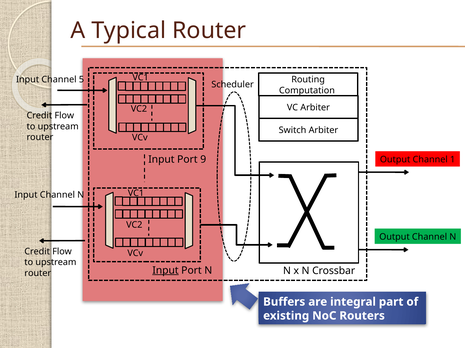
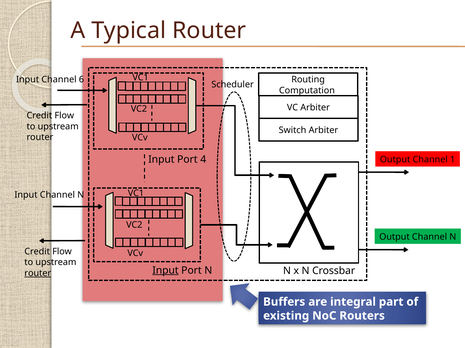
5: 5 -> 6 (81, 80)
9: 9 -> 4 (203, 160)
router underline: none -> present (38, 274)
